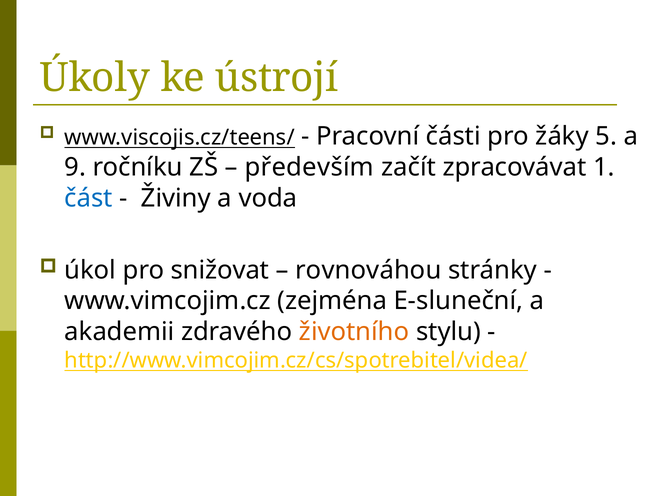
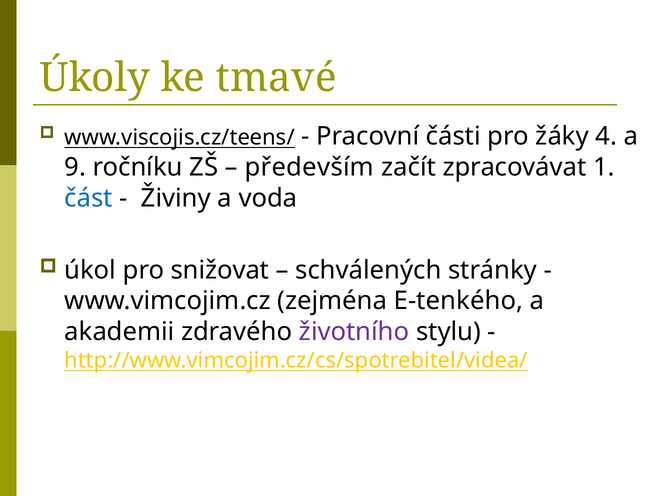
ústrojí: ústrojí -> tmavé (276, 78)
5: 5 -> 4 (606, 136)
rovnováhou: rovnováhou -> schválených (368, 270)
E-sluneční: E-sluneční -> E-tenkého (458, 301)
životního colour: orange -> purple (354, 332)
